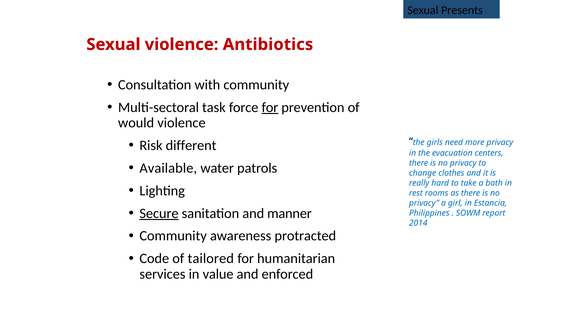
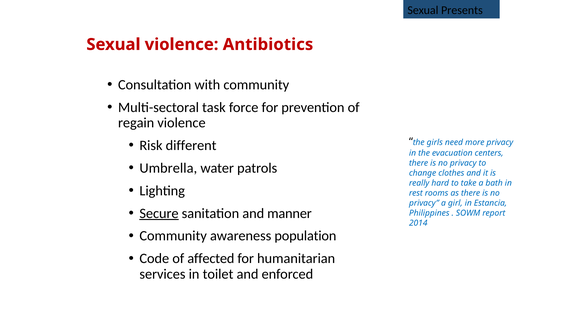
for underline: present -> none (270, 107)
would: would -> regain (136, 123)
Available: Available -> Umbrella (168, 168)
protracted: protracted -> population (305, 236)
tailored: tailored -> affected (211, 259)
value: value -> toilet (218, 274)
